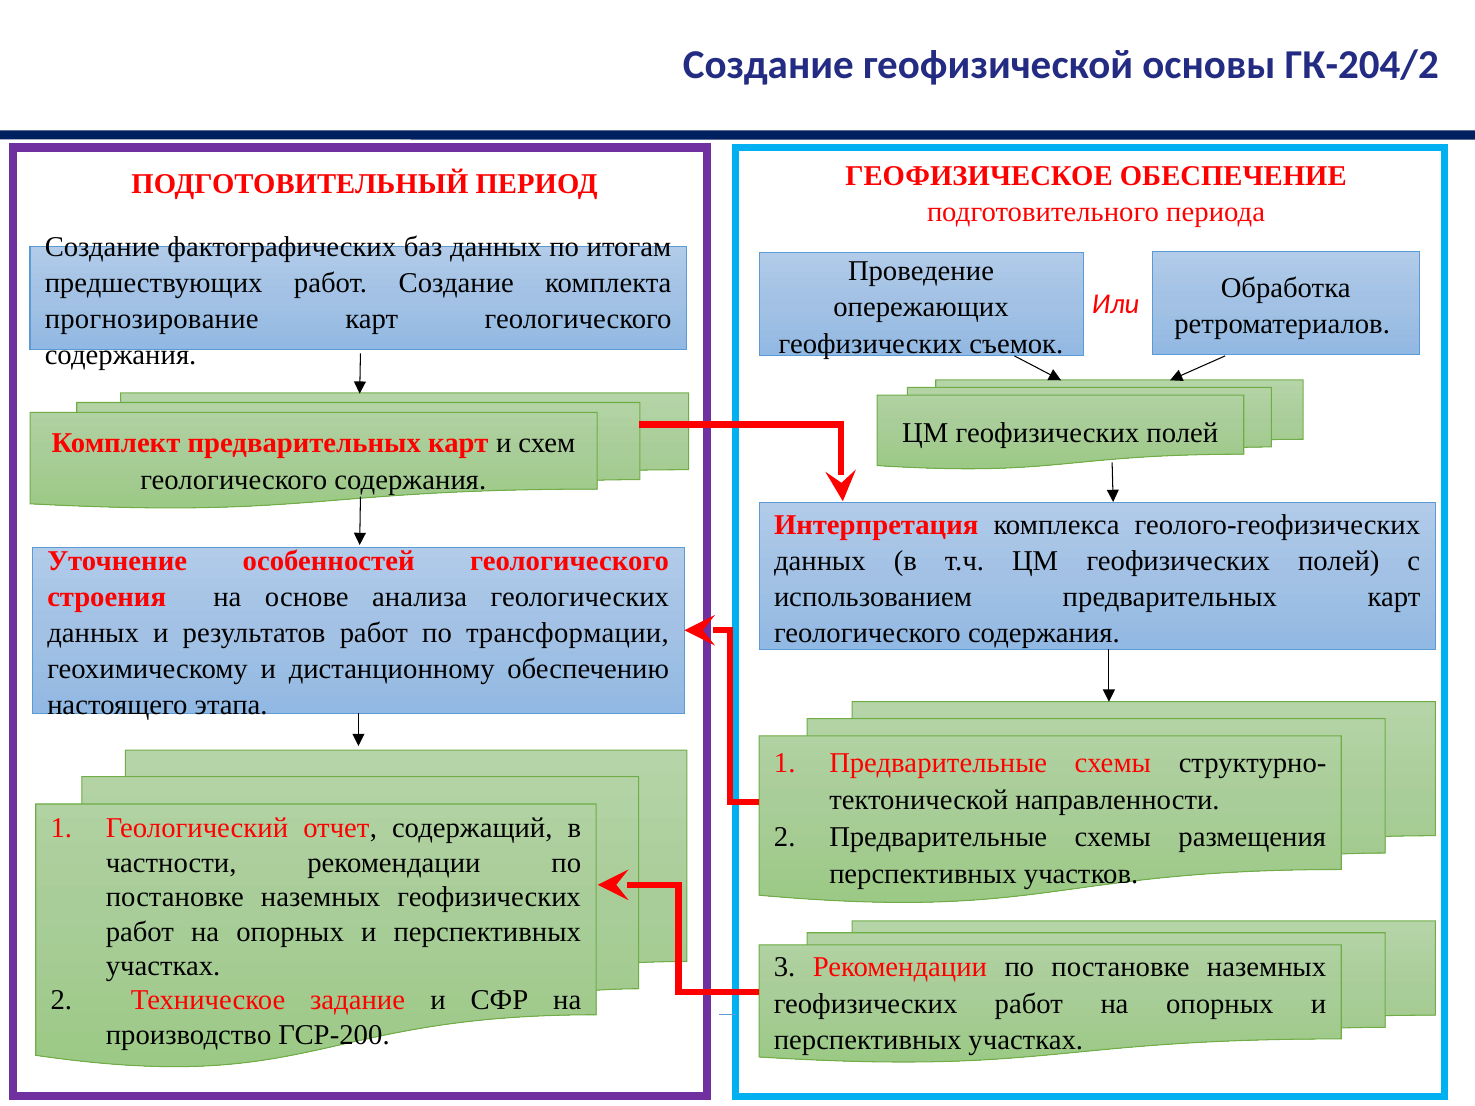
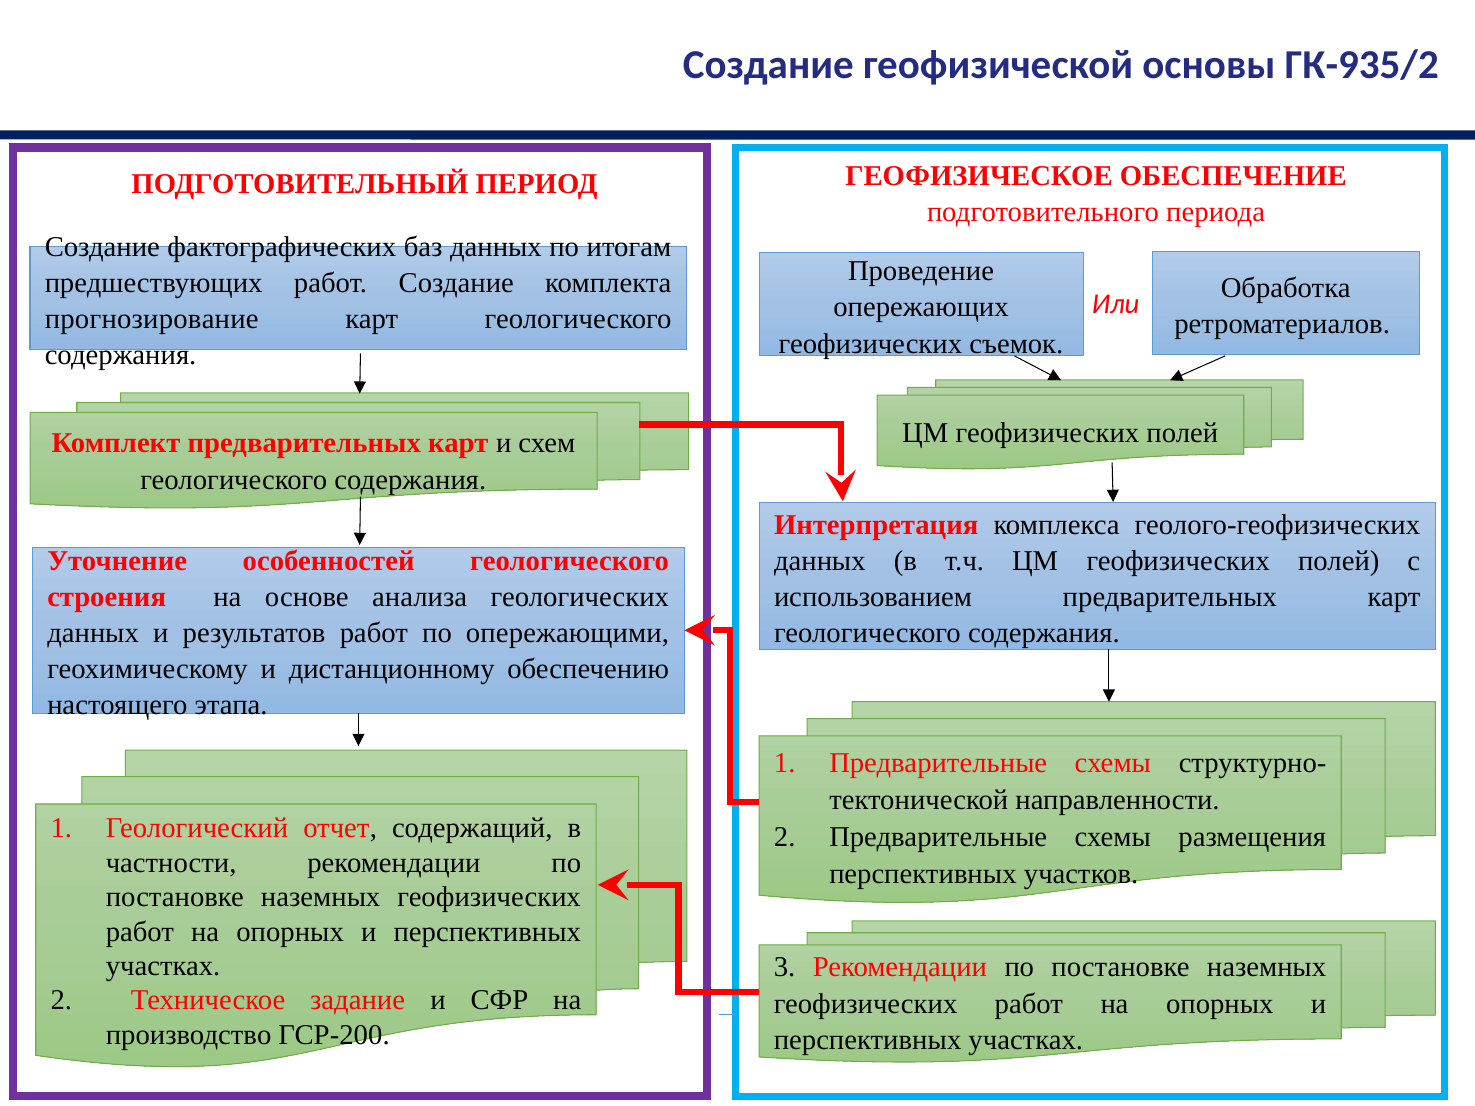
ГК-204/2: ГК-204/2 -> ГК-935/2 (1362, 65)
трансформации: трансформации -> опережающими (568, 633)
